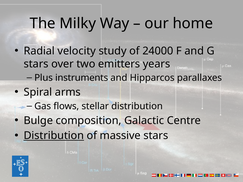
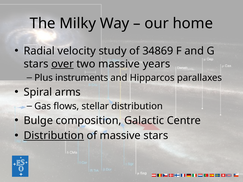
24000: 24000 -> 34869 (158, 51)
over underline: none -> present (62, 64)
two emitters: emitters -> massive (119, 64)
